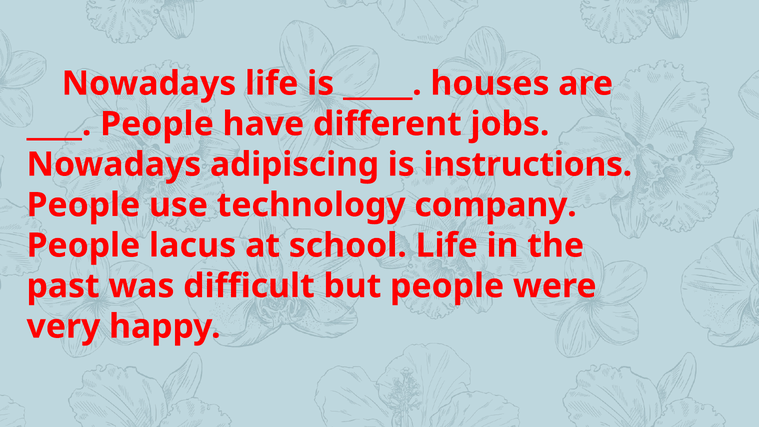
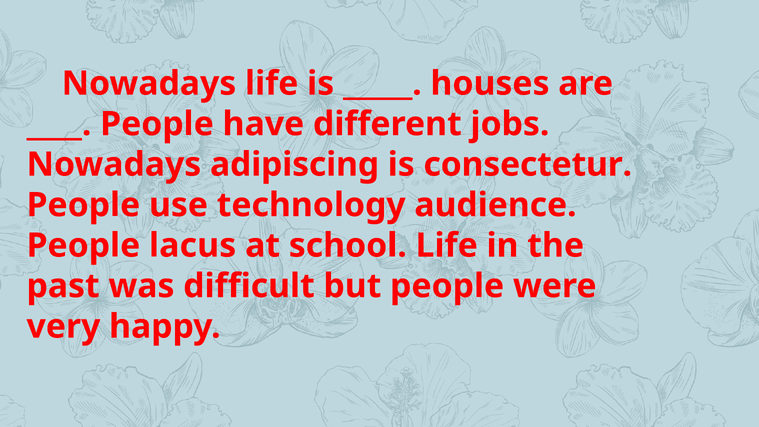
instructions: instructions -> consectetur (528, 165)
company: company -> audience (495, 205)
